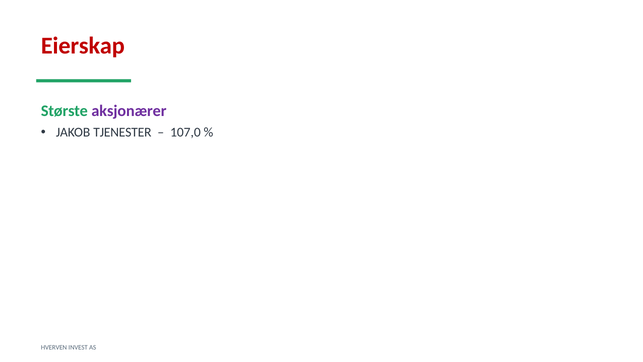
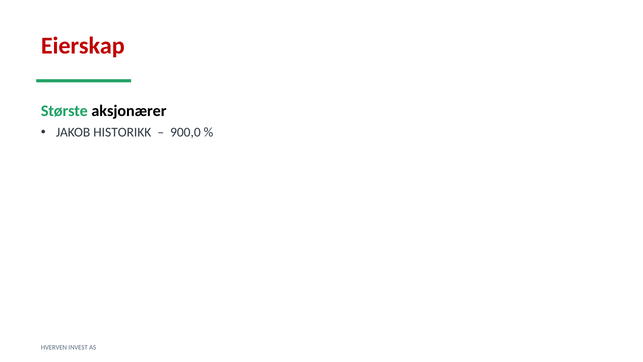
aksjonærer colour: purple -> black (129, 111)
TJENESTER: TJENESTER -> HISTORIKK (122, 132)
107,0: 107,0 -> 900,0 (185, 132)
